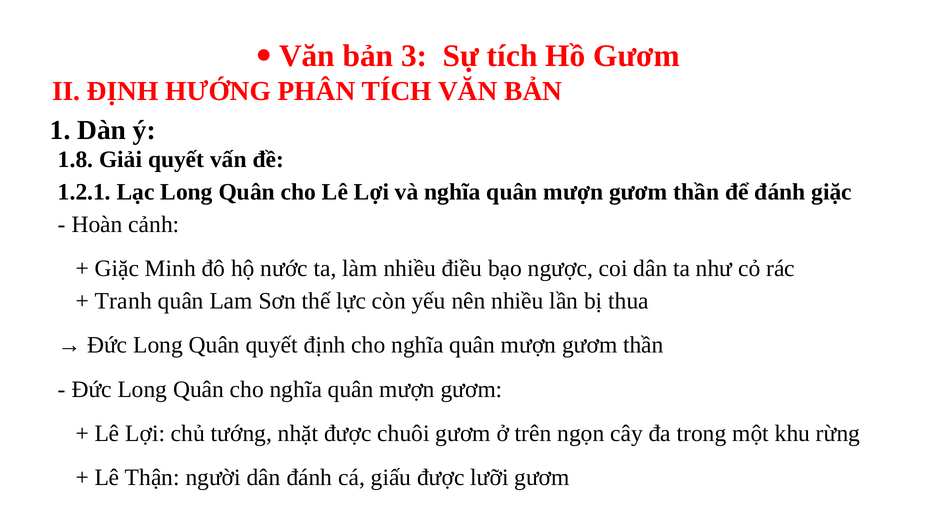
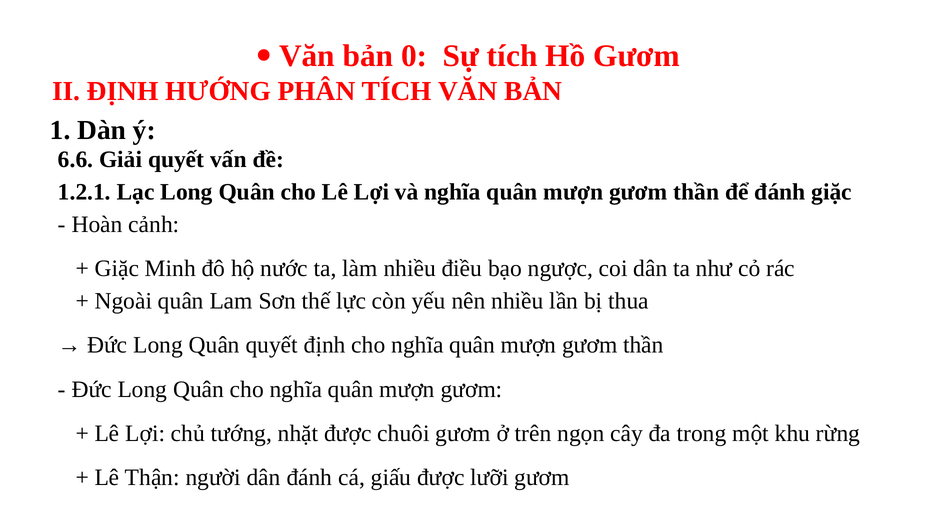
3: 3 -> 0 (414, 56)
1.8: 1.8 -> 6.6 (76, 160)
Tranh: Tranh -> Ngoài (123, 301)
